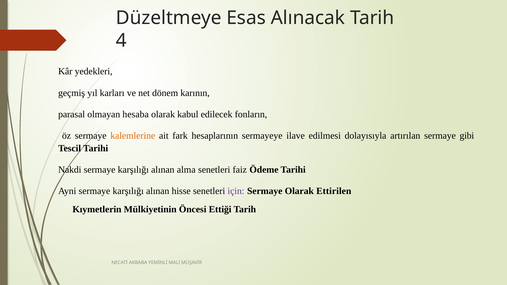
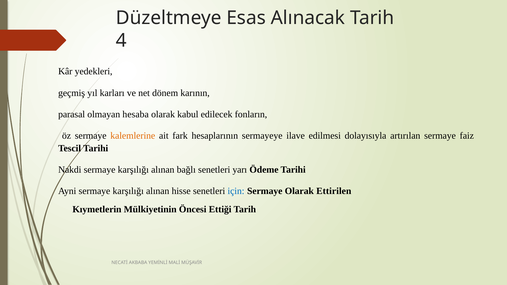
gibi: gibi -> faiz (467, 136)
alma: alma -> bağlı (186, 170)
faiz: faiz -> yarı (240, 170)
için colour: purple -> blue (236, 191)
